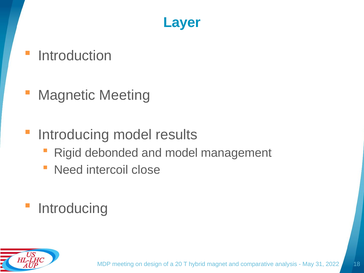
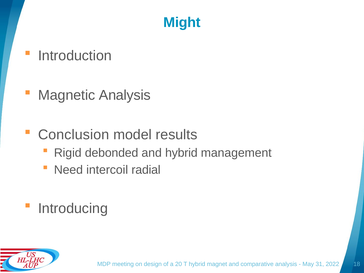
Layer: Layer -> Might (182, 22)
Magnetic Meeting: Meeting -> Analysis (125, 95)
Introducing: Introducing -> Conclusion (74, 135)
and model: model -> hybrid (181, 153)
close: close -> radial (146, 170)
